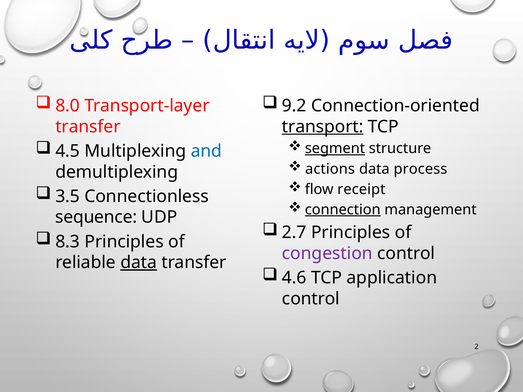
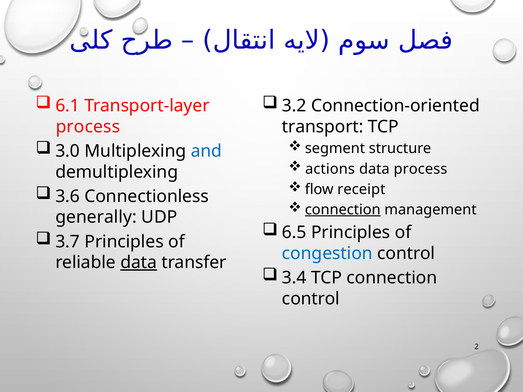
8.0: 8.0 -> 6.1 (68, 106)
9.2: 9.2 -> 3.2 (294, 106)
transfer: transfer -> process (88, 127)
transport underline: present -> none (323, 127)
segment underline: present -> none (335, 149)
4.5: 4.5 -> 3.0 (68, 151)
3.5: 3.5 -> 3.6 (68, 196)
sequence: sequence -> generally (96, 217)
2.7: 2.7 -> 6.5 (294, 233)
8.3: 8.3 -> 3.7 (68, 242)
congestion colour: purple -> blue (327, 254)
4.6: 4.6 -> 3.4 (294, 278)
TCP application: application -> connection (392, 278)
